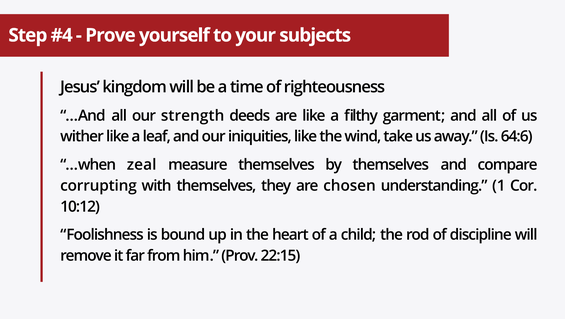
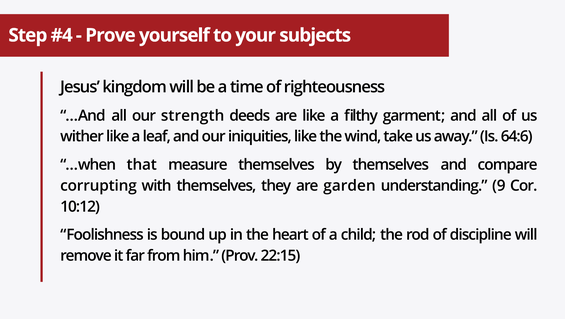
zeal: zeal -> that (142, 164)
chosen: chosen -> garden (349, 185)
1: 1 -> 9 (499, 185)
